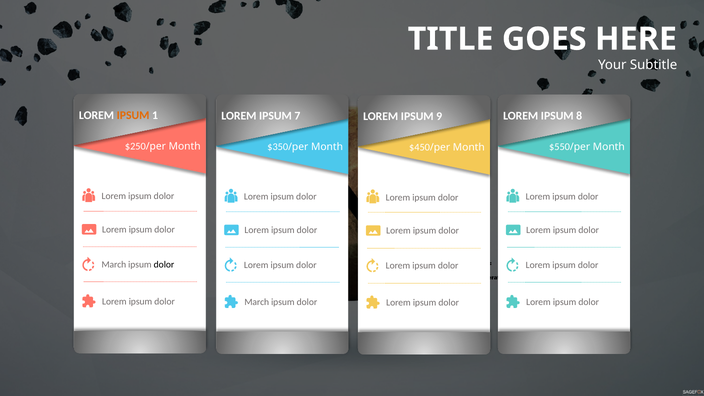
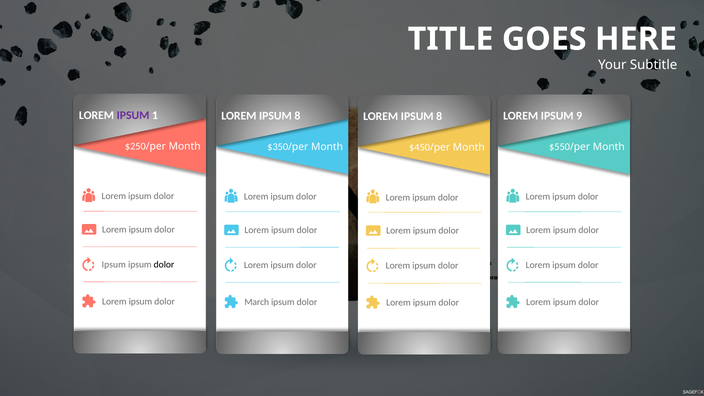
IPSUM colour: orange -> purple (133, 115)
7: 7 -> 8 (297, 116)
8: 8 -> 9 (579, 116)
9: 9 -> 8 (439, 116)
March: March -> Ipsum (114, 264)
